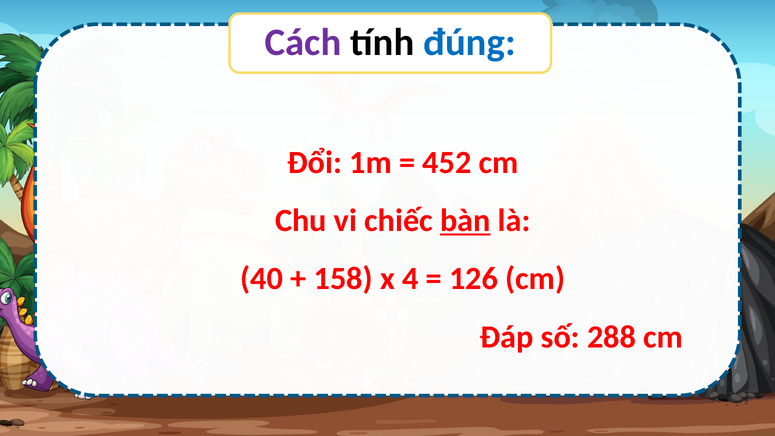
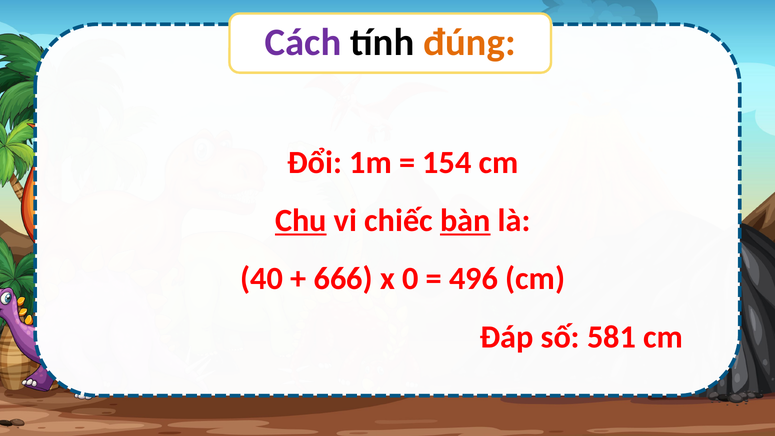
đúng colour: blue -> orange (469, 42)
452: 452 -> 154 (447, 163)
Chu underline: none -> present (301, 221)
158: 158 -> 666 (343, 279)
4: 4 -> 0 (410, 279)
126: 126 -> 496 (474, 279)
288: 288 -> 581 (612, 337)
